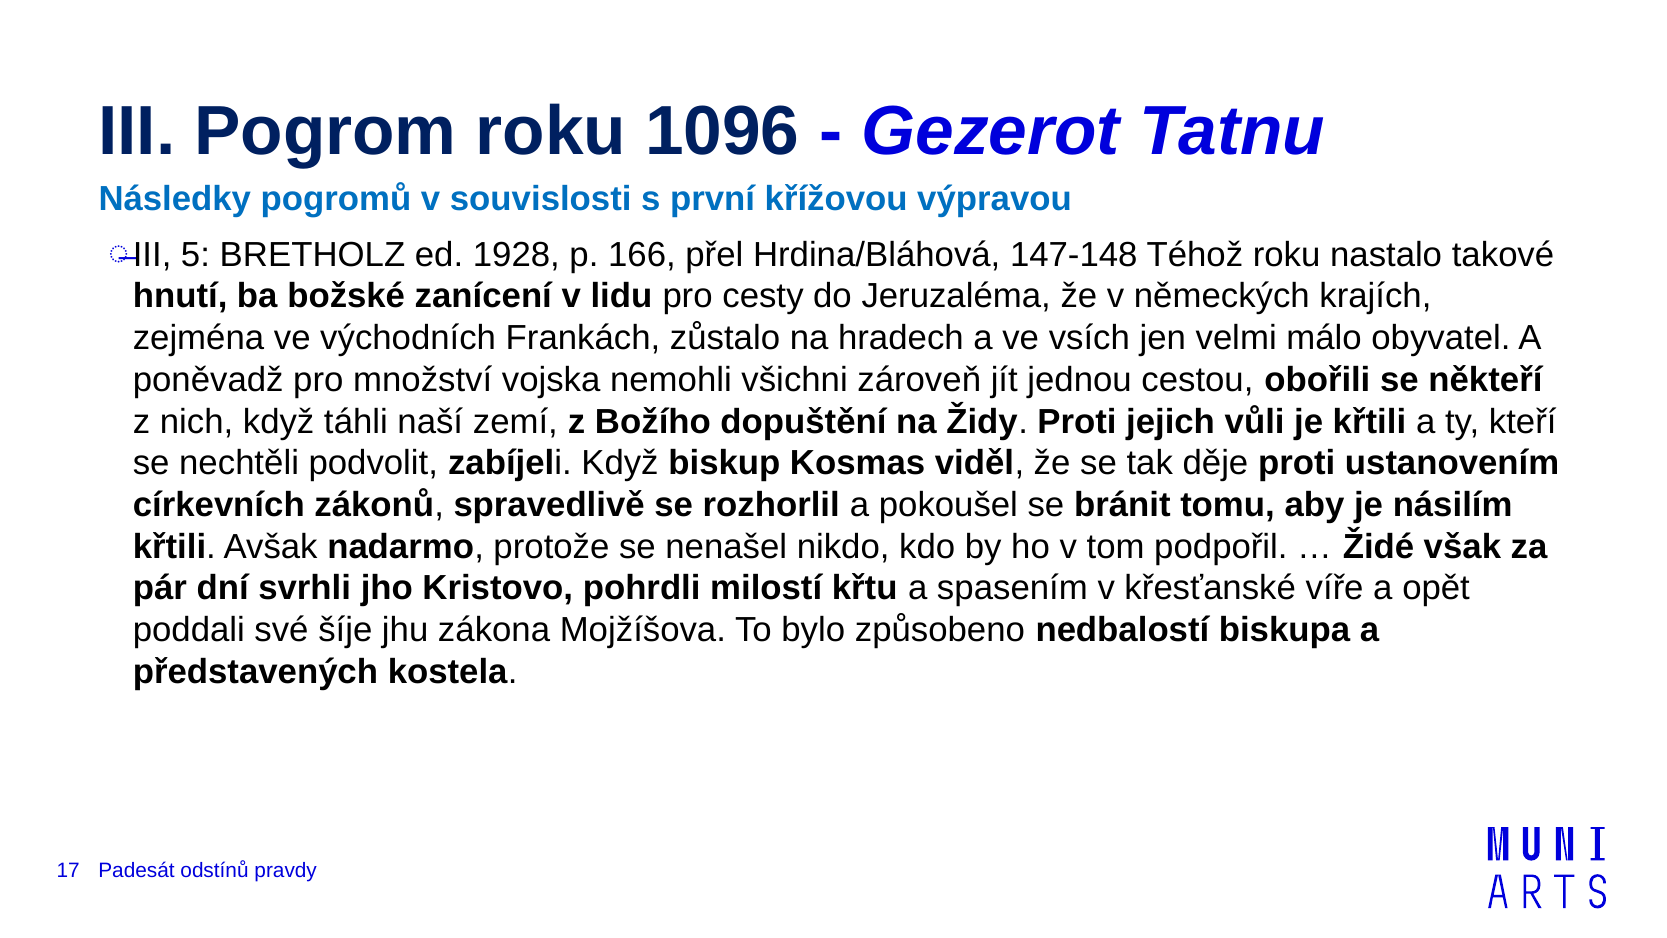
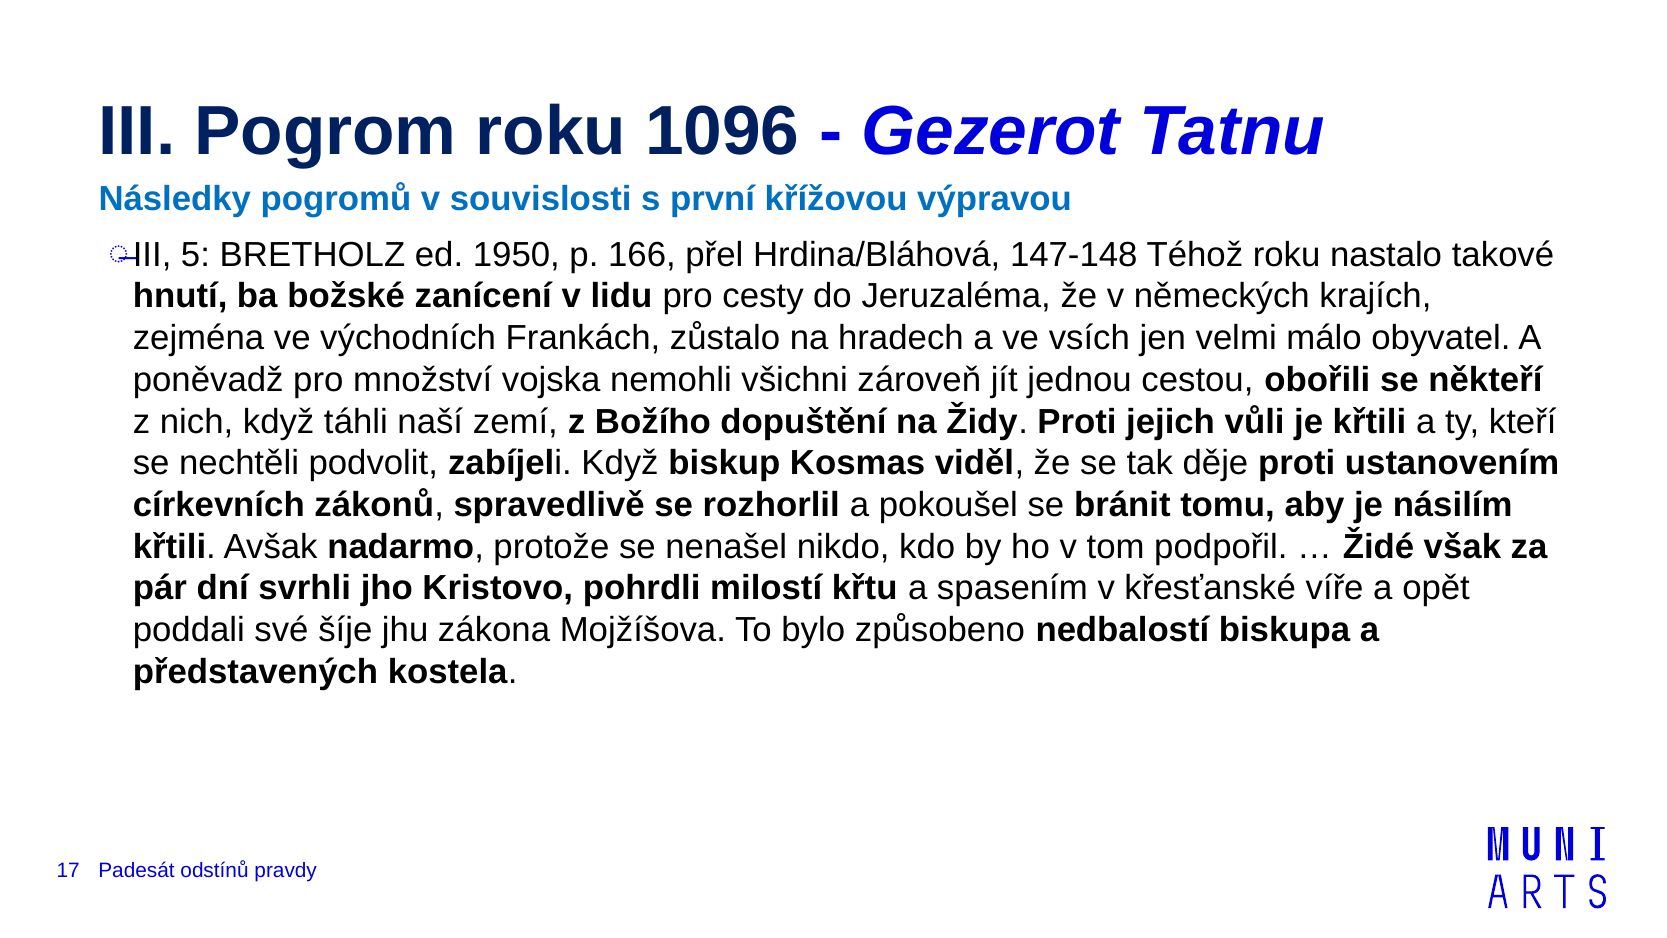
1928: 1928 -> 1950 (516, 255)
